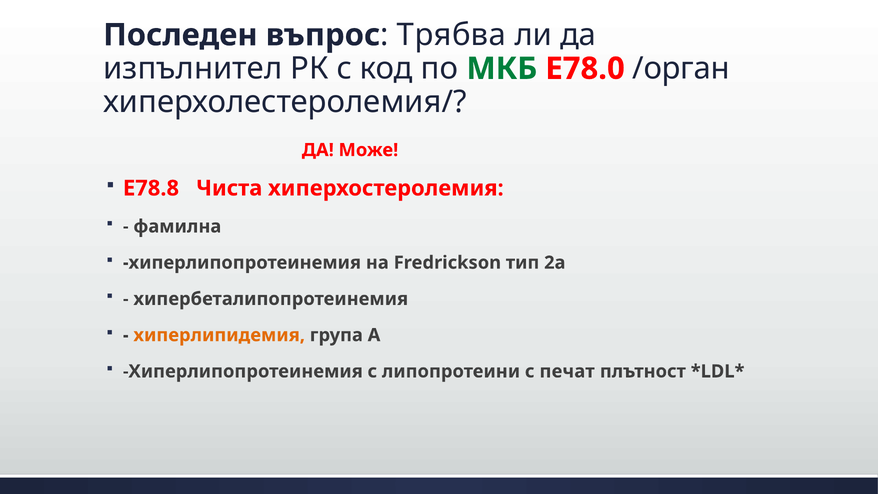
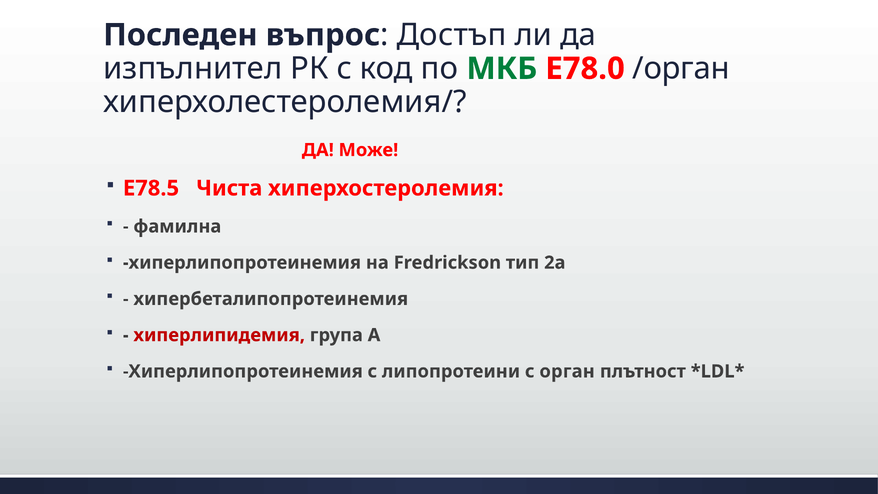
Трябва: Трябва -> Достъп (452, 35)
Е78.8: Е78.8 -> Е78.5 (151, 188)
хиперлипидемия colour: orange -> red (219, 335)
печат: печат -> орган (567, 371)
